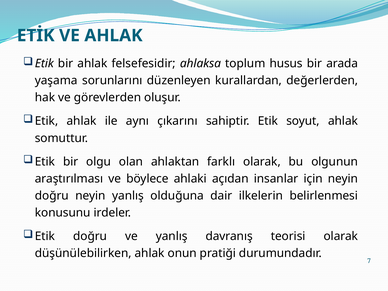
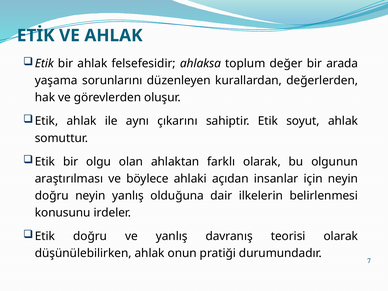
husus: husus -> değer (286, 63)
